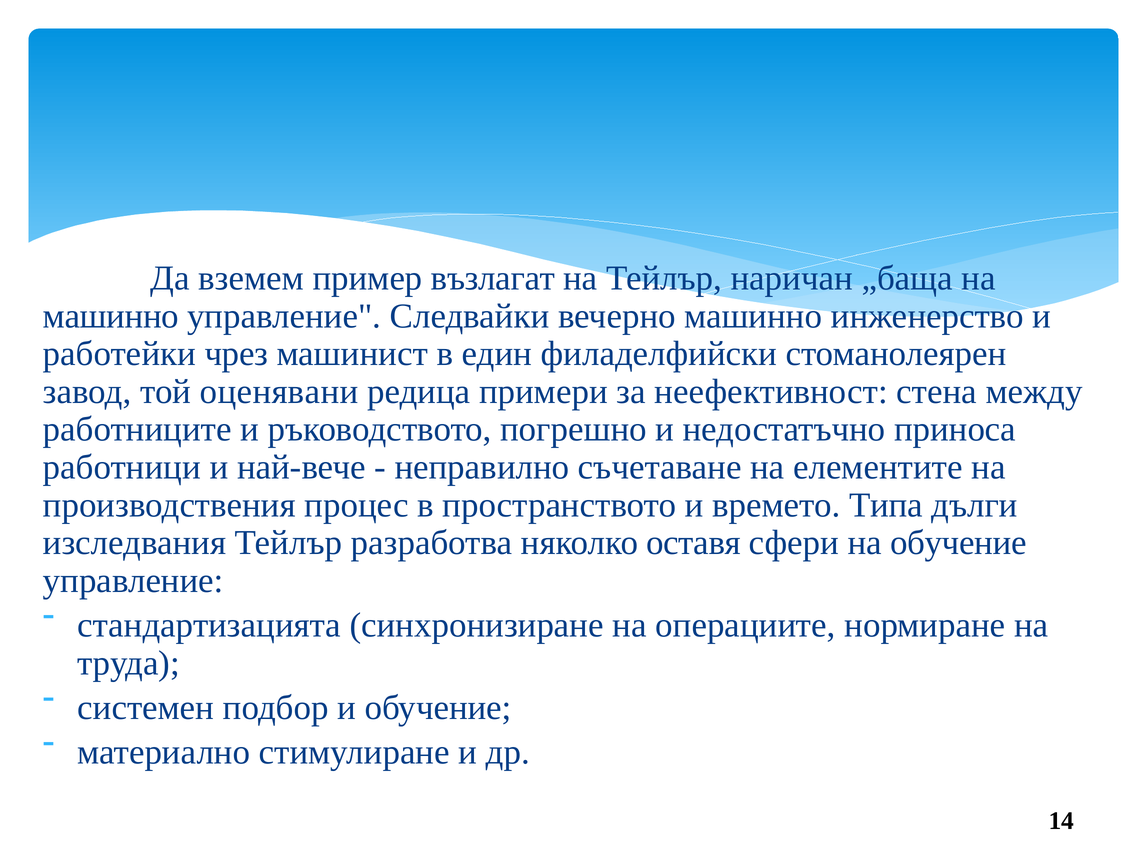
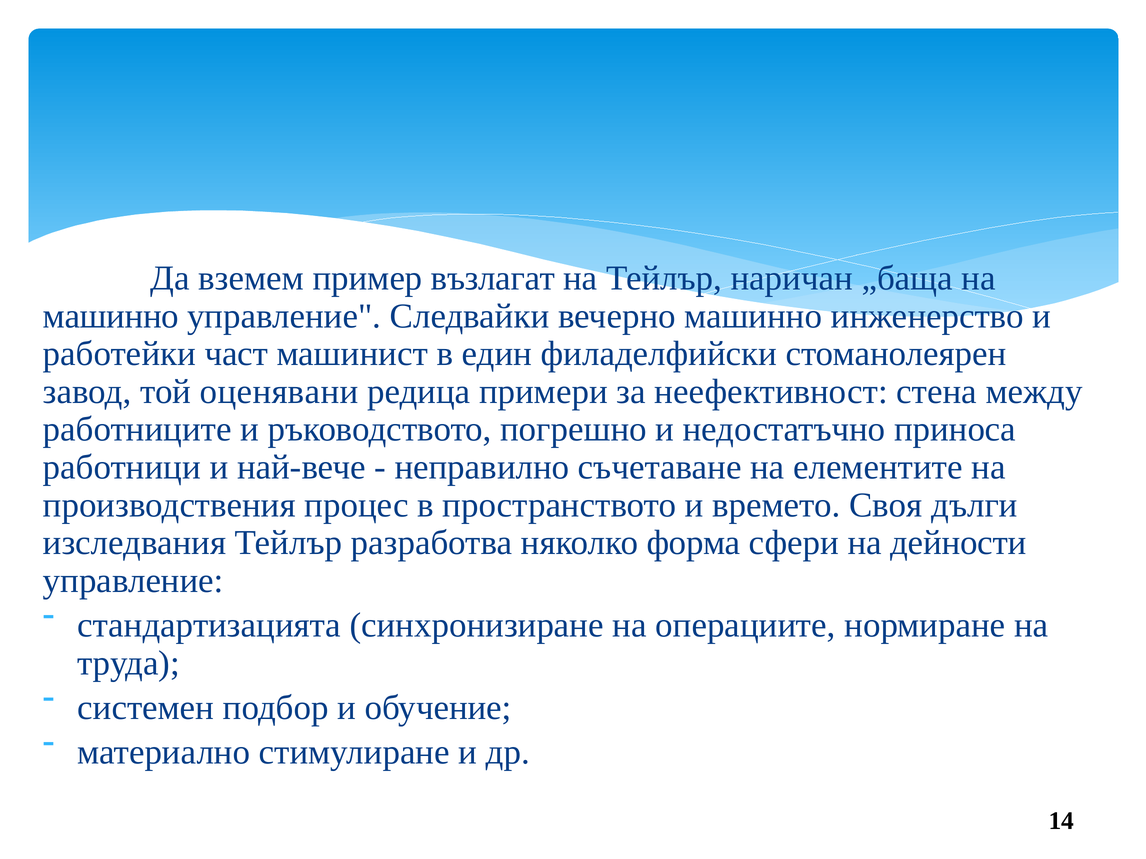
чрез: чрез -> част (236, 354)
Типа: Типа -> Своя (886, 505)
оставя: оставя -> форма (694, 543)
на обучение: обучение -> дейности (958, 543)
